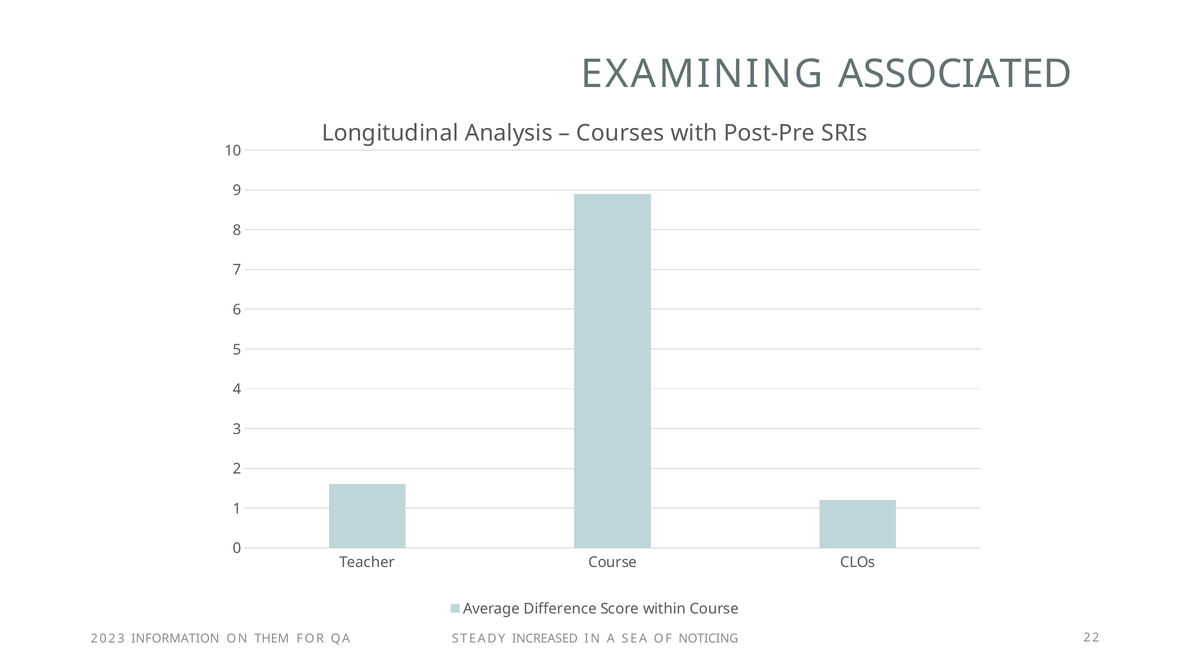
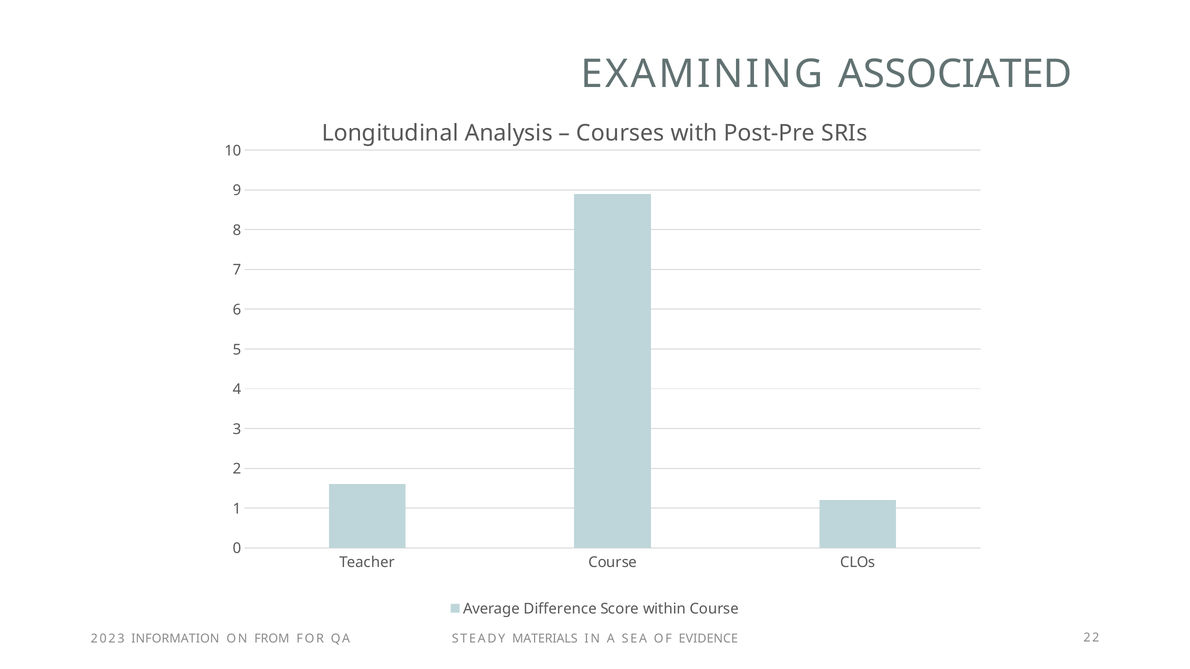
THEM: THEM -> FROM (272, 639)
INCREASED: INCREASED -> MATERIALS (545, 639)
NOTICING: NOTICING -> EVIDENCE (708, 639)
